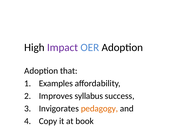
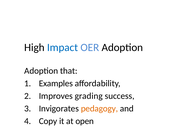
Impact colour: purple -> blue (63, 47)
syllabus: syllabus -> grading (89, 96)
book: book -> open (85, 121)
